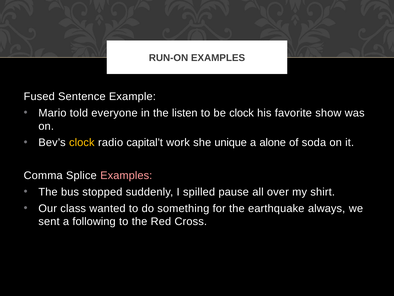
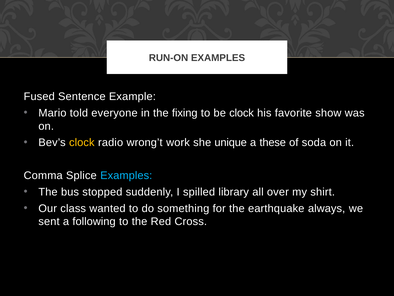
listen: listen -> fixing (185, 113)
capital’t: capital’t -> wrong’t (145, 142)
alone: alone -> these (273, 142)
Examples colour: pink -> light blue (126, 175)
pause: pause -> library (234, 192)
